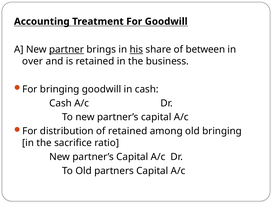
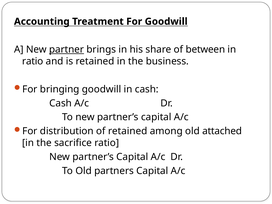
his underline: present -> none (136, 49)
over: over -> ratio (33, 61)
old bringing: bringing -> attached (222, 131)
